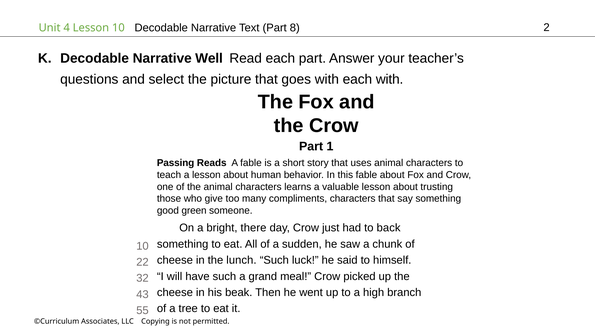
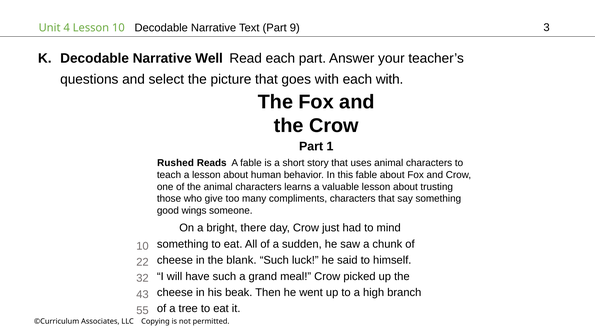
8: 8 -> 9 (295, 28)
2: 2 -> 3 (547, 27)
Passing: Passing -> Rushed (175, 163)
green: green -> wings (194, 210)
back: back -> mind (389, 228)
lunch: lunch -> blank (241, 260)
